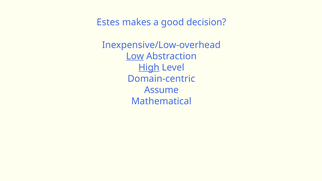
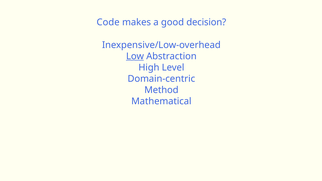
Estes: Estes -> Code (108, 22)
High underline: present -> none (149, 68)
Assume: Assume -> Method (161, 90)
